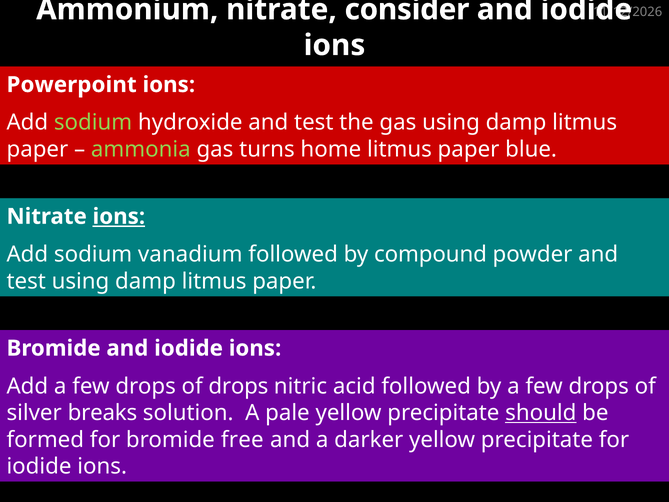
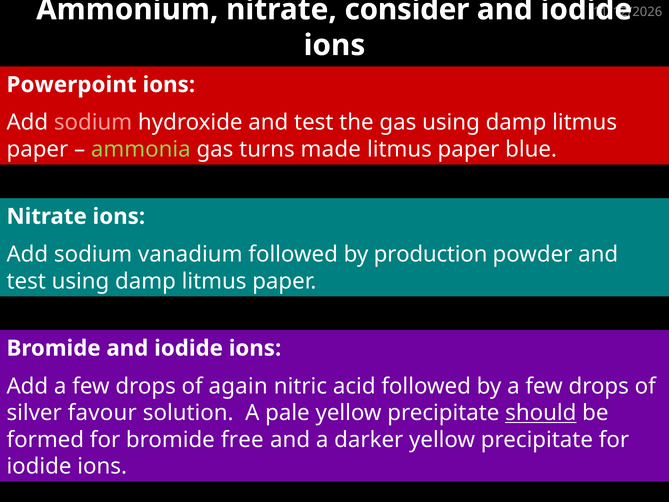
sodium colour: light green -> pink (93, 123)
home: home -> made (331, 149)
ions underline: present -> none (119, 216)
compound: compound -> production (431, 254)
of drops: drops -> again (238, 386)
breaks: breaks -> favour (102, 413)
